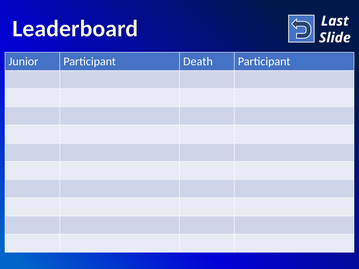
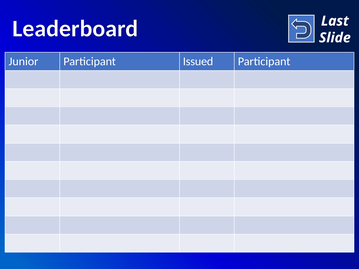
Death: Death -> Issued (198, 62)
